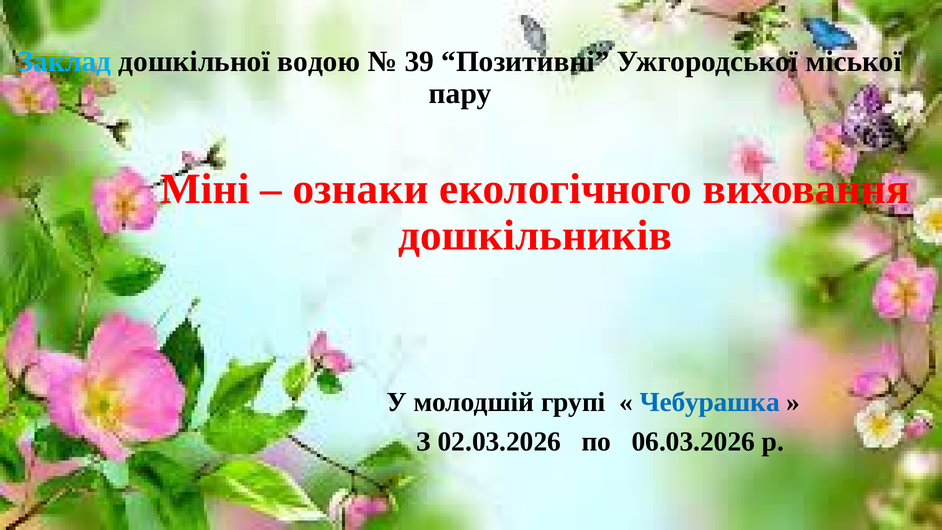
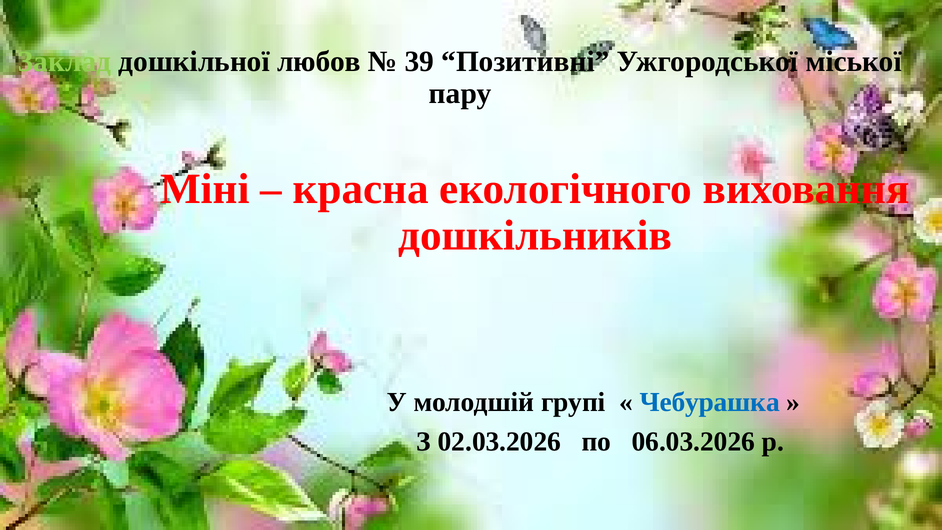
Заклад colour: light blue -> light green (64, 62)
водою: водою -> любов (319, 62)
ознаки: ознаки -> красна (361, 189)
